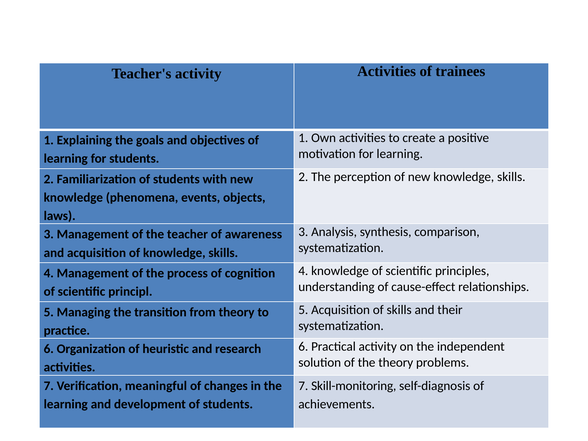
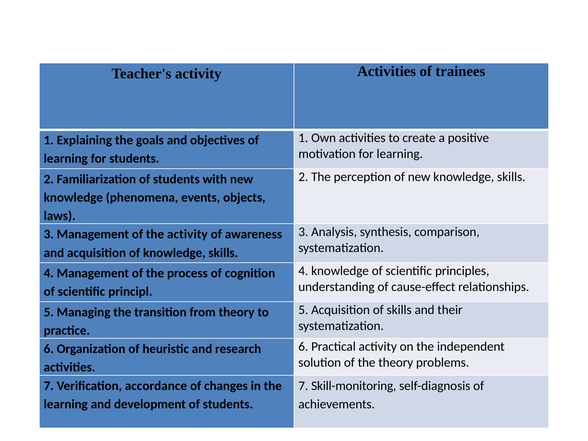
the teacher: teacher -> activity (187, 234)
meaningful: meaningful -> accordance (156, 386)
